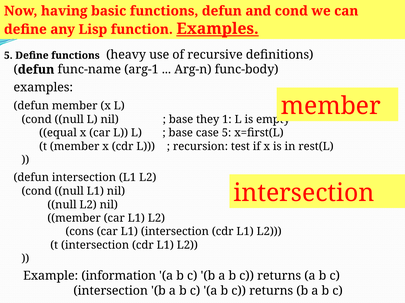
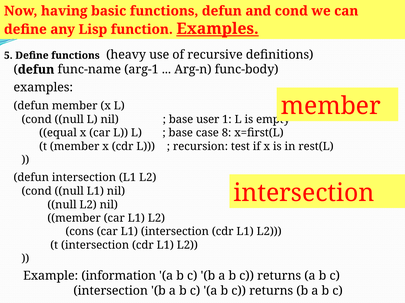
they: they -> user (208, 120)
case 5: 5 -> 8 (227, 133)
